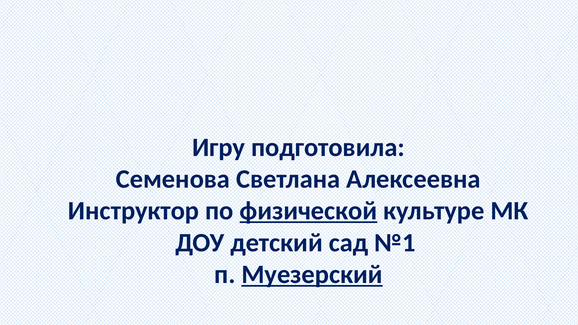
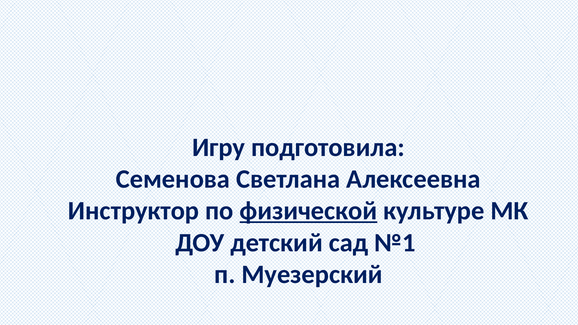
Муезерский underline: present -> none (312, 275)
